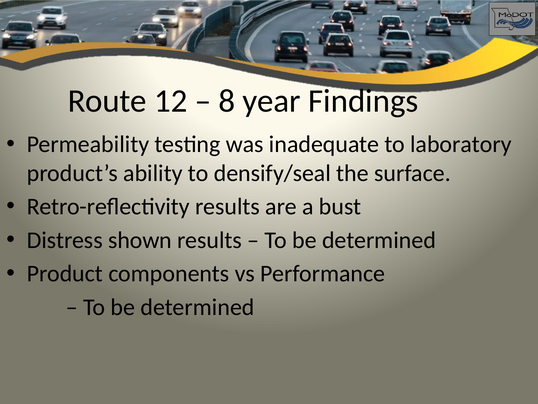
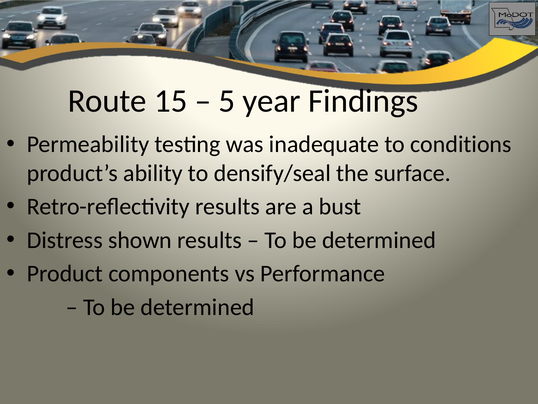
12: 12 -> 15 (171, 101)
8: 8 -> 5 (227, 101)
laboratory: laboratory -> conditions (461, 144)
